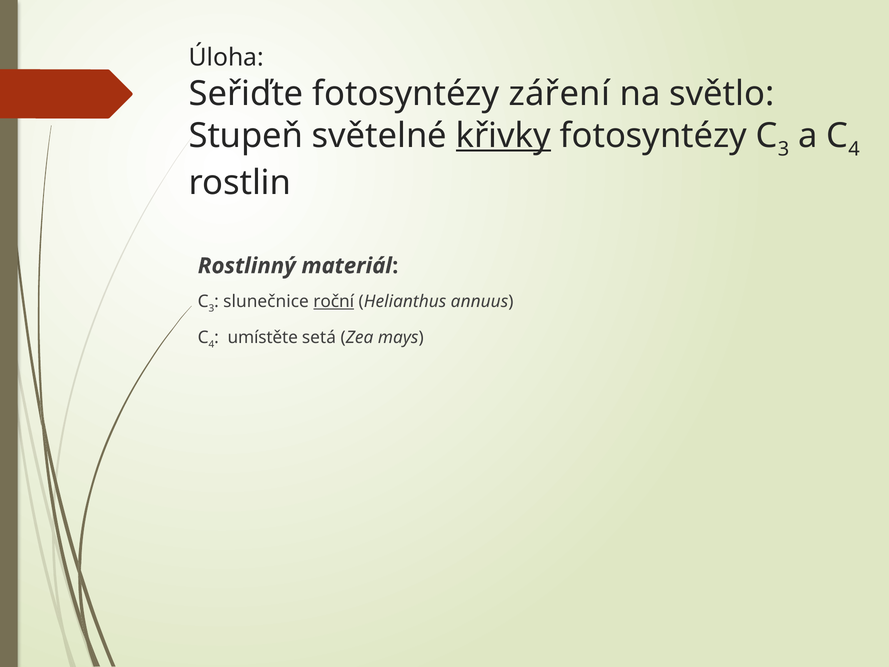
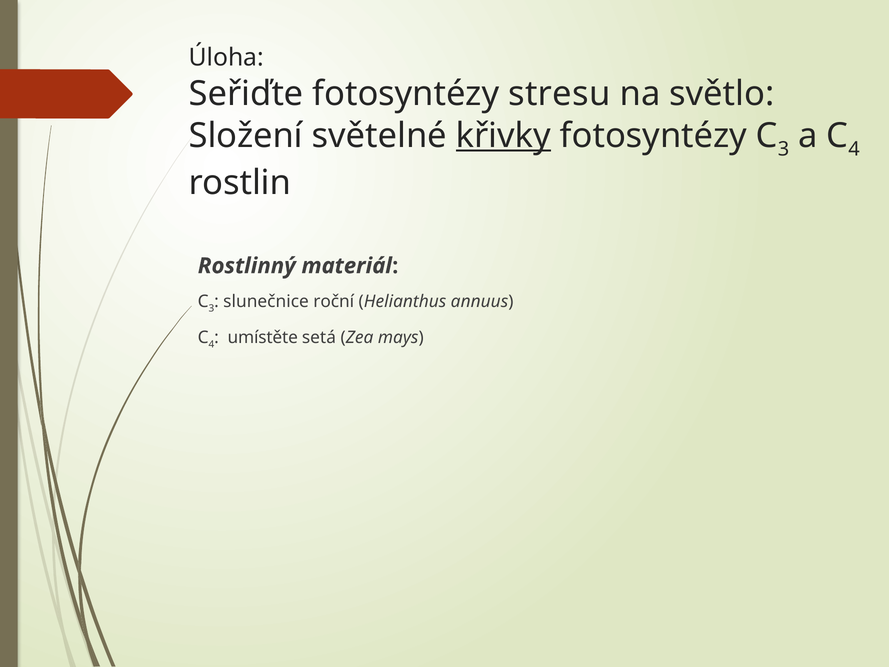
záření: záření -> stresu (559, 94)
Stupeň: Stupeň -> Složení (246, 136)
roční underline: present -> none (334, 302)
